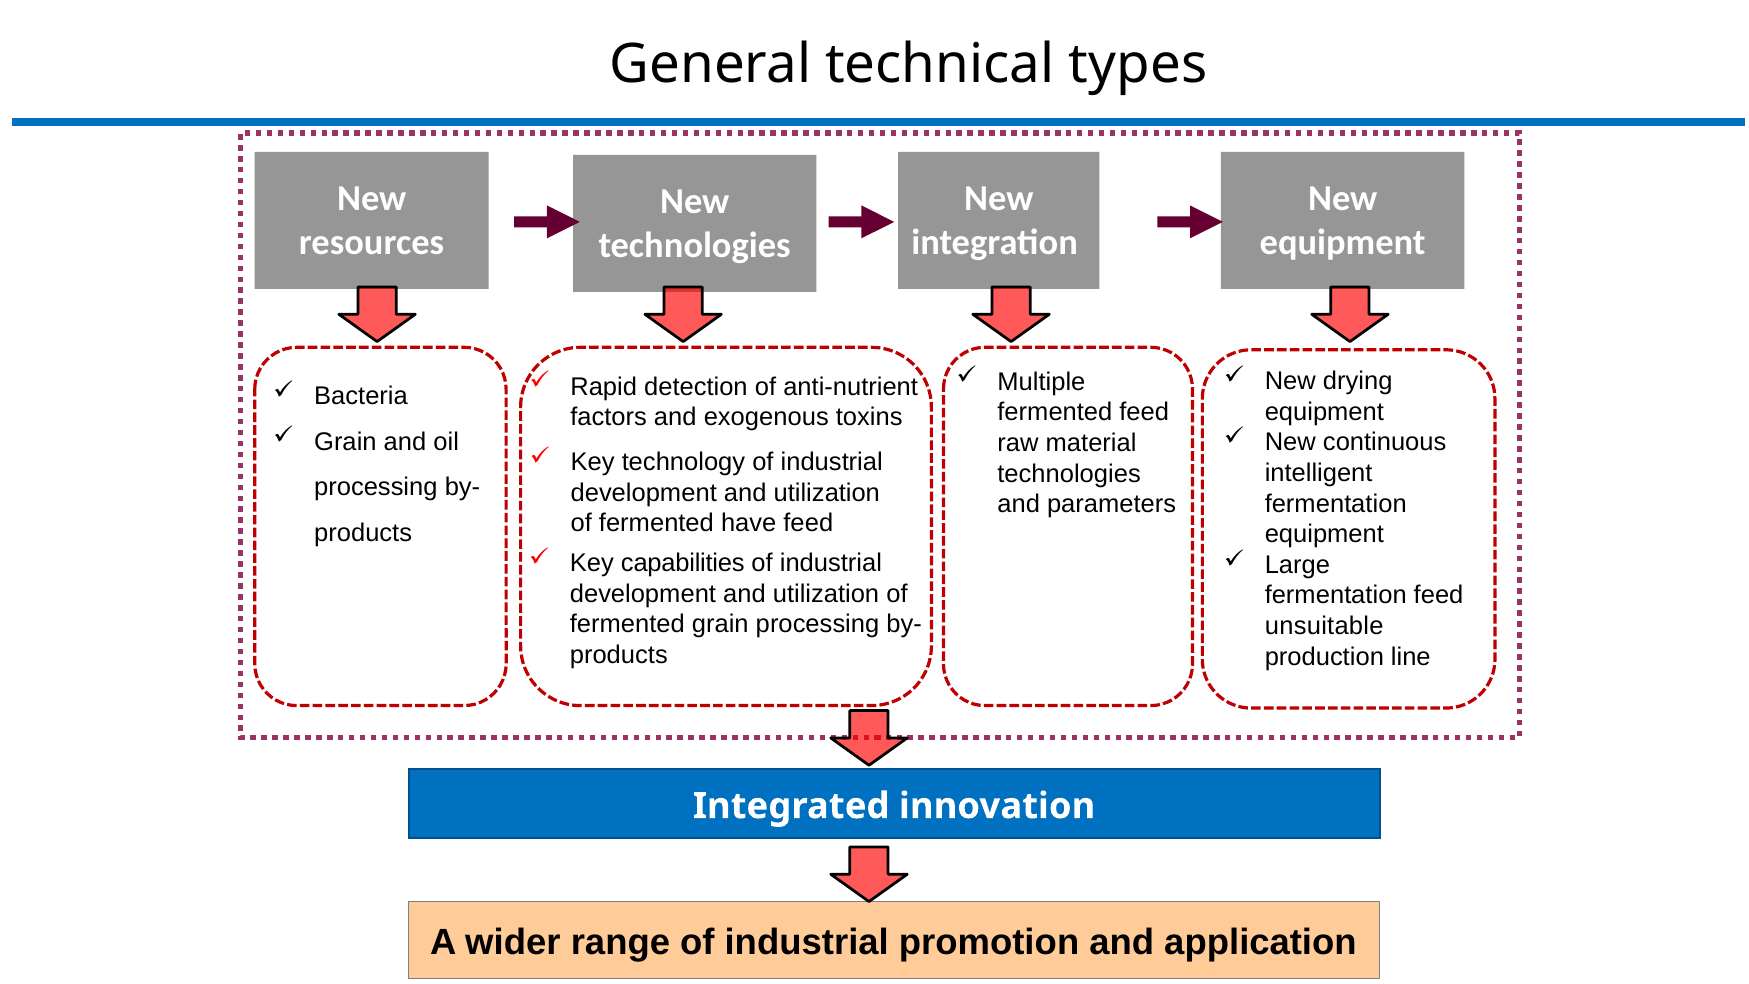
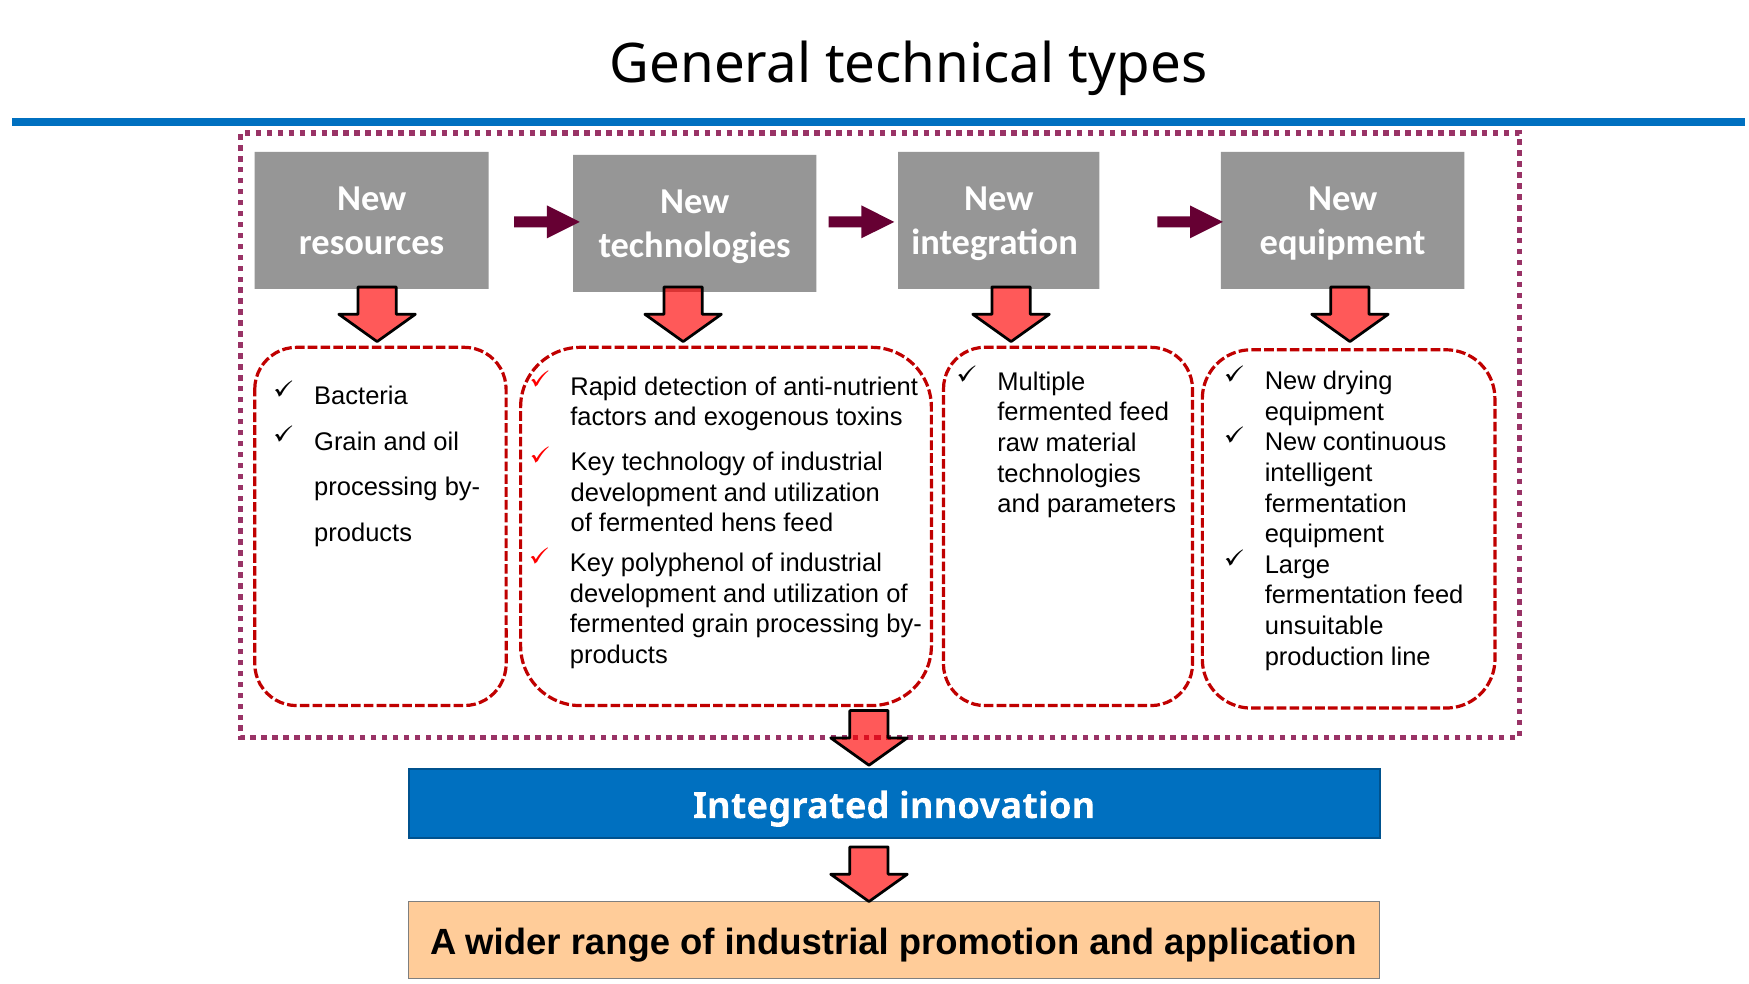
have: have -> hens (749, 523)
capabilities: capabilities -> polyphenol (683, 563)
